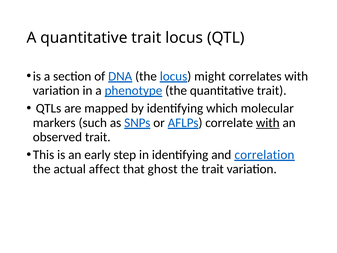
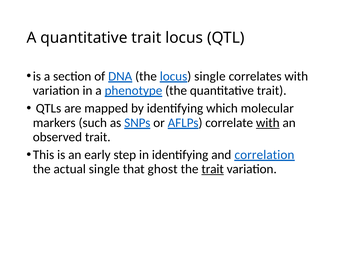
locus might: might -> single (210, 76)
actual affect: affect -> single (104, 169)
trait underline: none -> present (213, 169)
